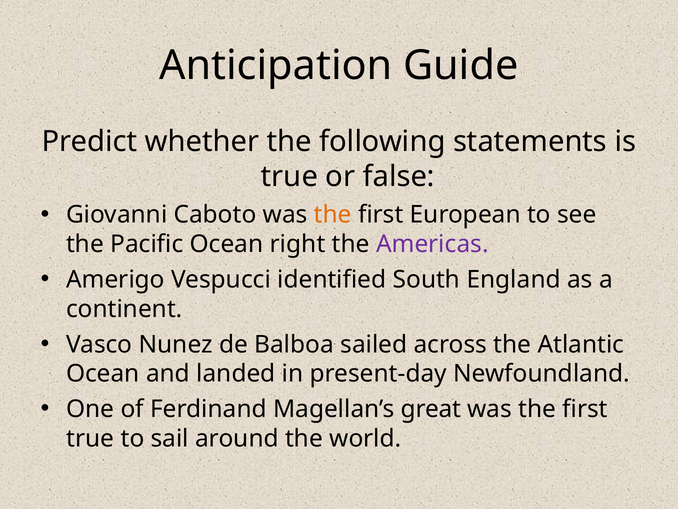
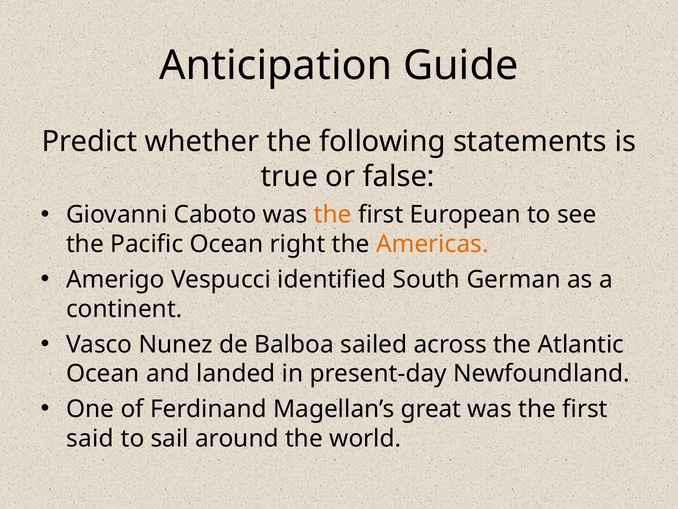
Americas colour: purple -> orange (432, 244)
England: England -> German (514, 279)
true: true -> said (90, 438)
